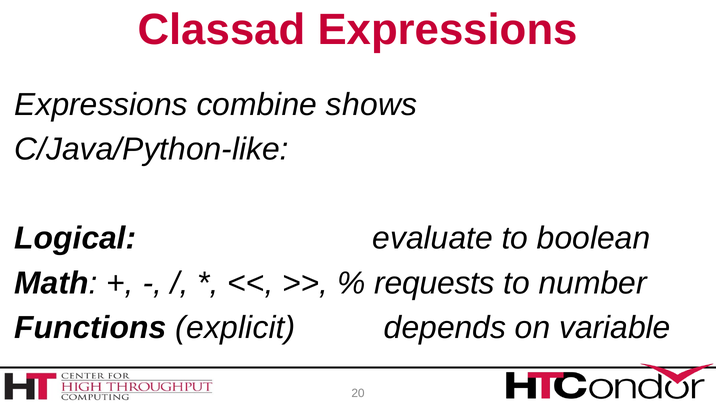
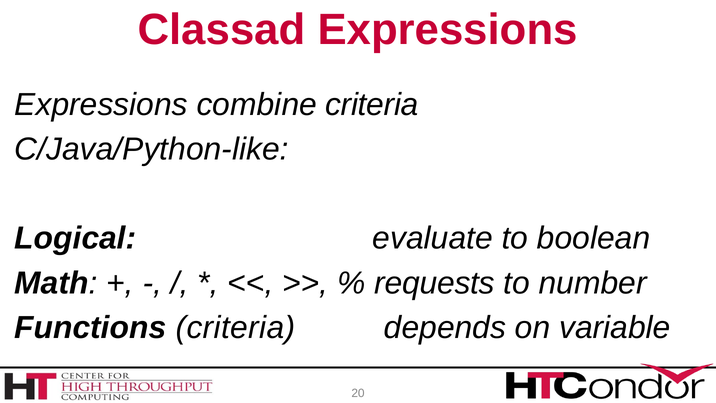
combine shows: shows -> criteria (372, 105)
Functions explicit: explicit -> criteria (235, 327)
